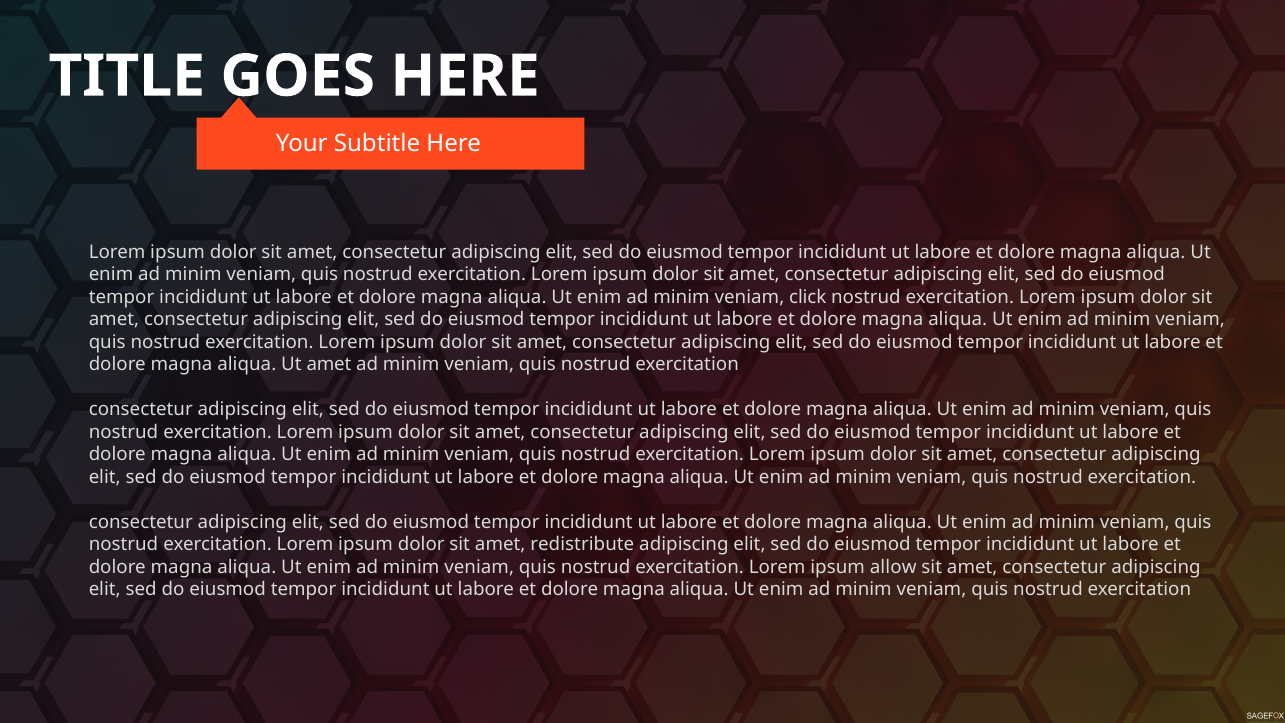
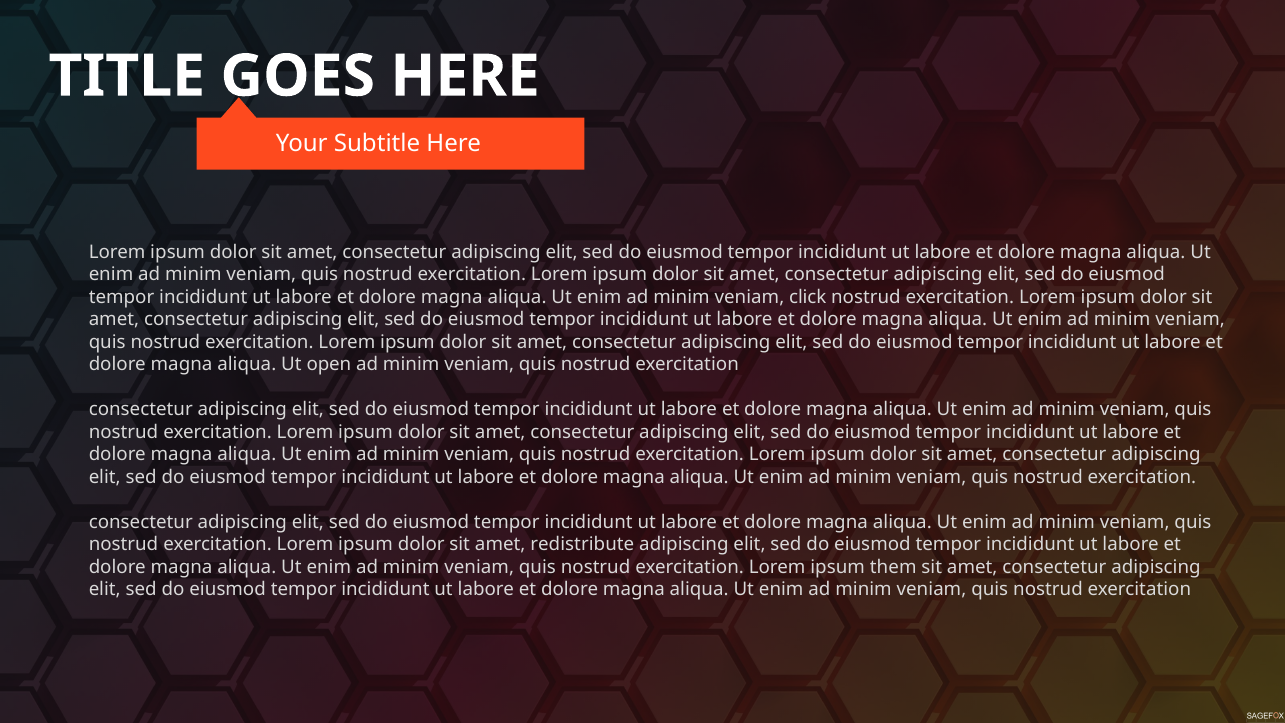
Ut amet: amet -> open (329, 365)
allow: allow -> them (893, 567)
